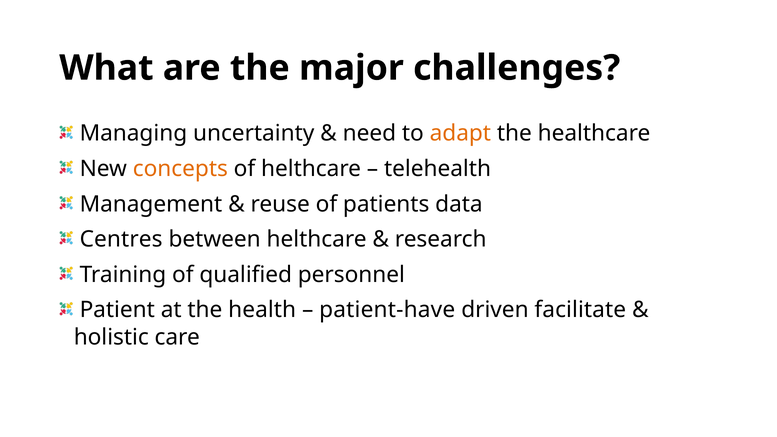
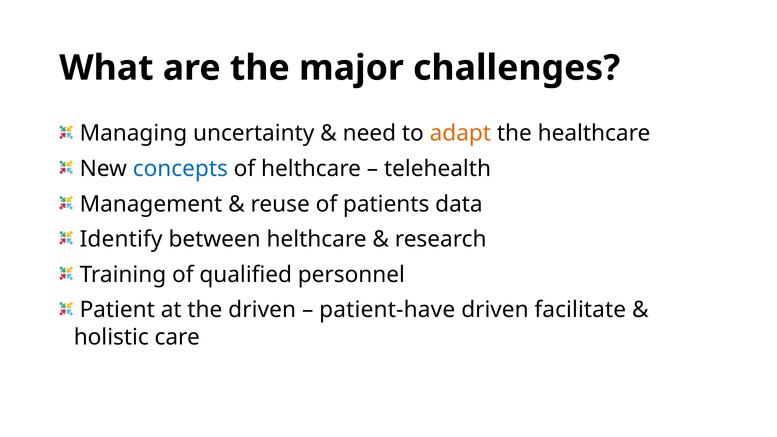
concepts colour: orange -> blue (180, 169)
Centres: Centres -> Identify (121, 239)
the health: health -> driven (262, 310)
